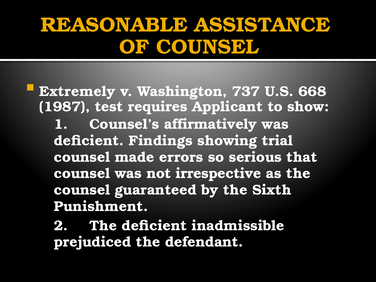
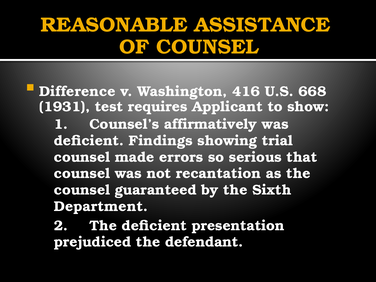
Extremely: Extremely -> Difference (77, 92)
737: 737 -> 416 (246, 92)
1987: 1987 -> 1931 (65, 107)
irrespective: irrespective -> recantation (218, 174)
Punishment: Punishment -> Department (101, 207)
inadmissible: inadmissible -> presentation (238, 226)
